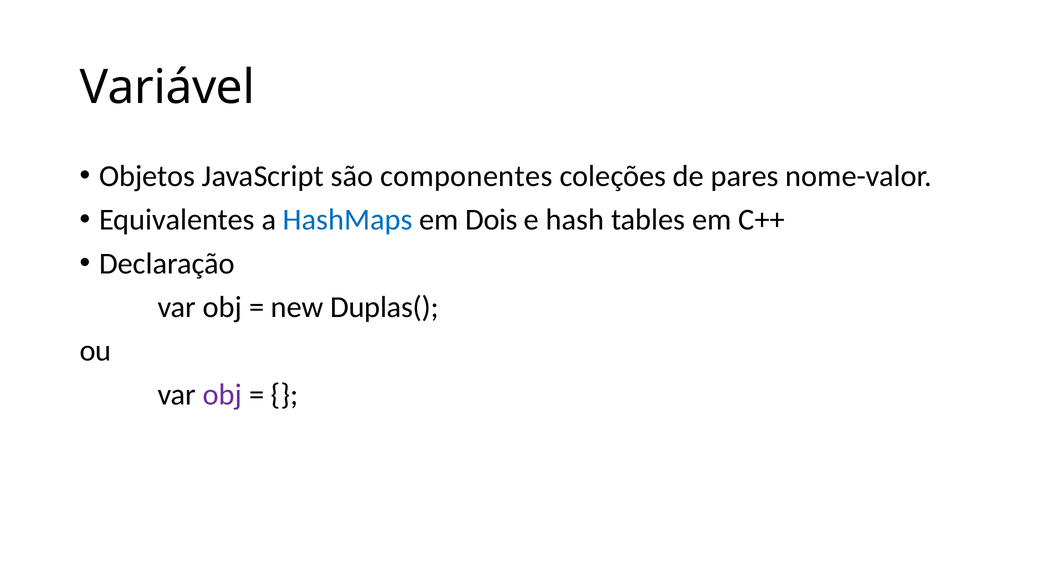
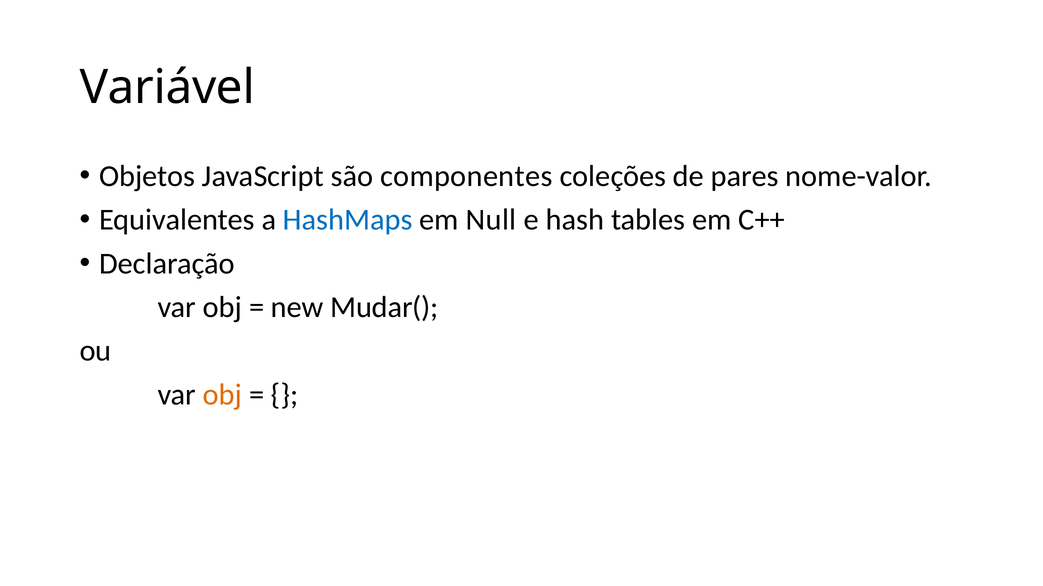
Dois: Dois -> Null (491, 220)
Duplas(: Duplas( -> Mudar( (384, 308)
obj colour: purple -> orange (223, 395)
